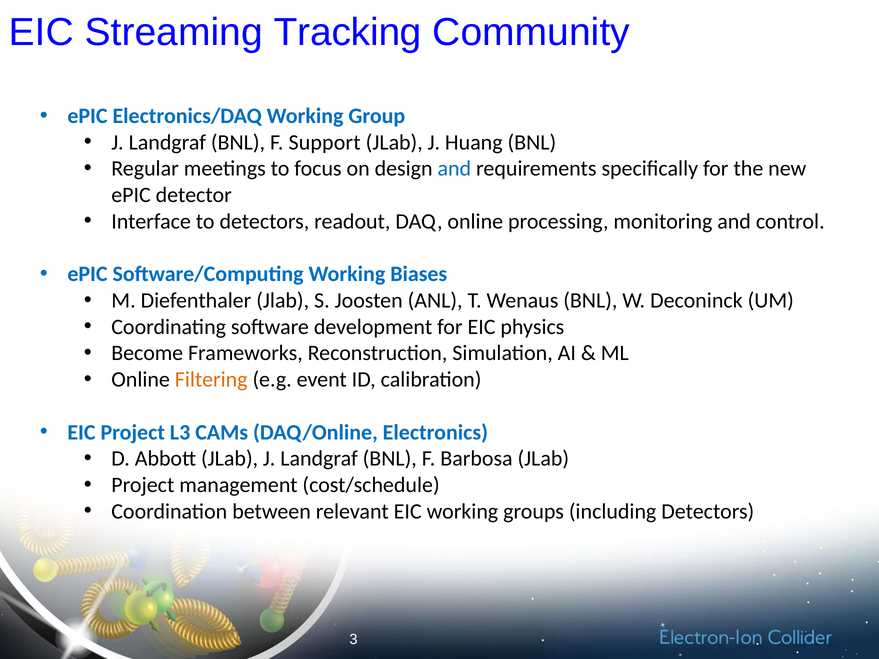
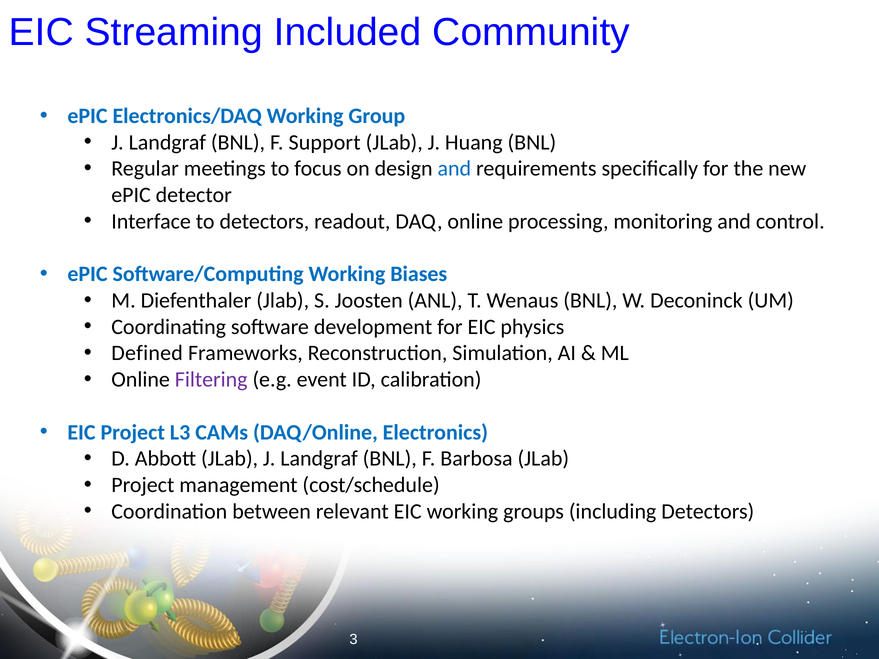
Tracking: Tracking -> Included (348, 33)
Become: Become -> Defined (147, 353)
Filtering colour: orange -> purple (211, 380)
